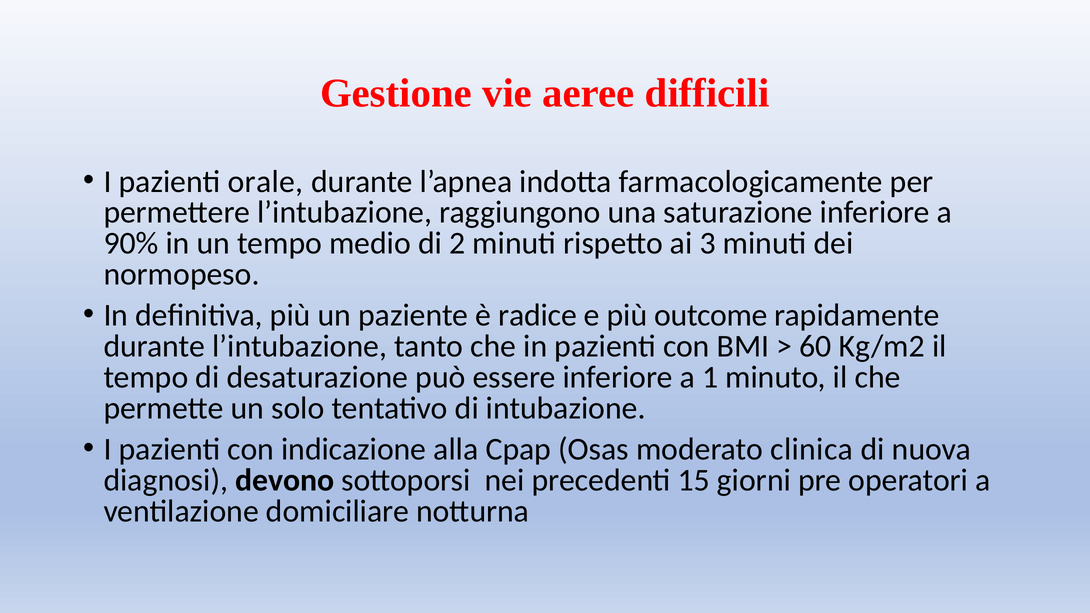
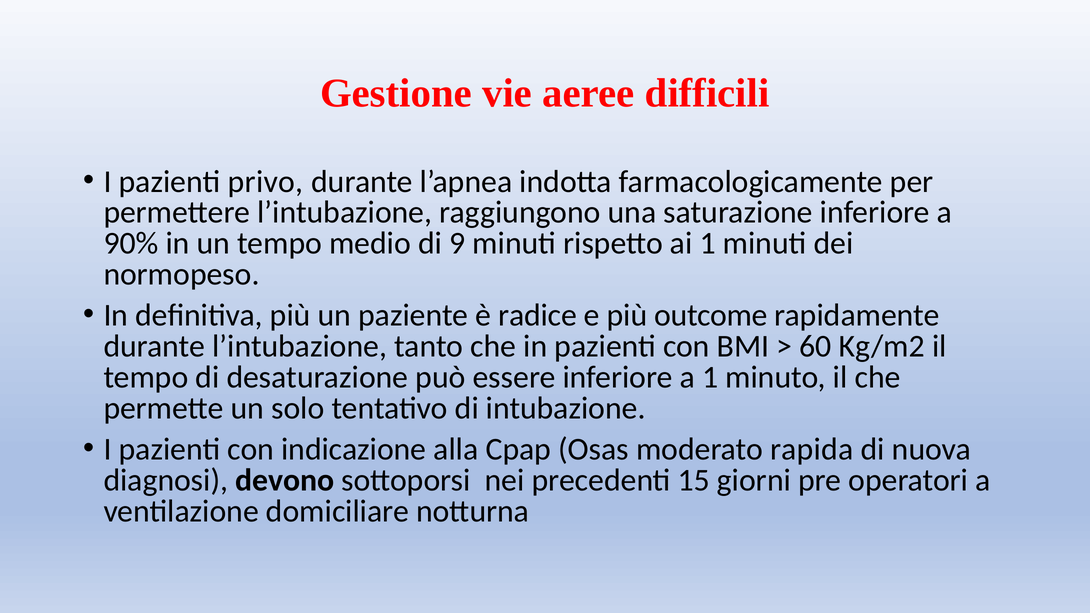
orale: orale -> privo (266, 182)
2: 2 -> 9 (457, 243)
ai 3: 3 -> 1 (708, 243)
clinica: clinica -> rapida (812, 449)
